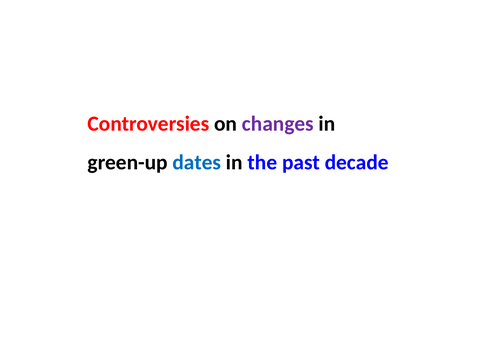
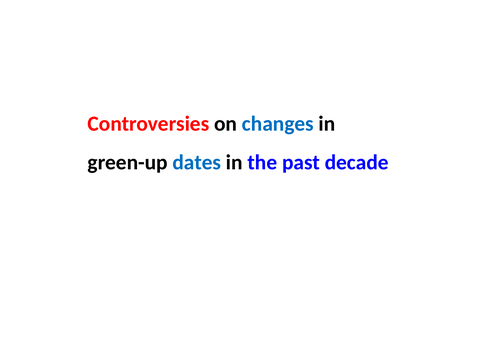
changes colour: purple -> blue (278, 124)
